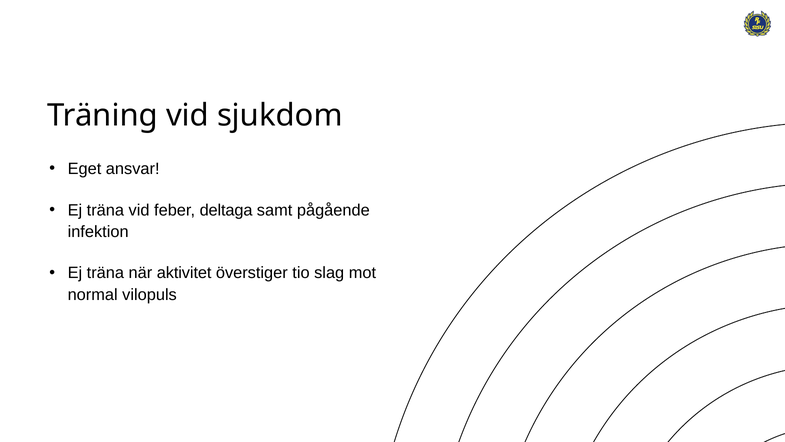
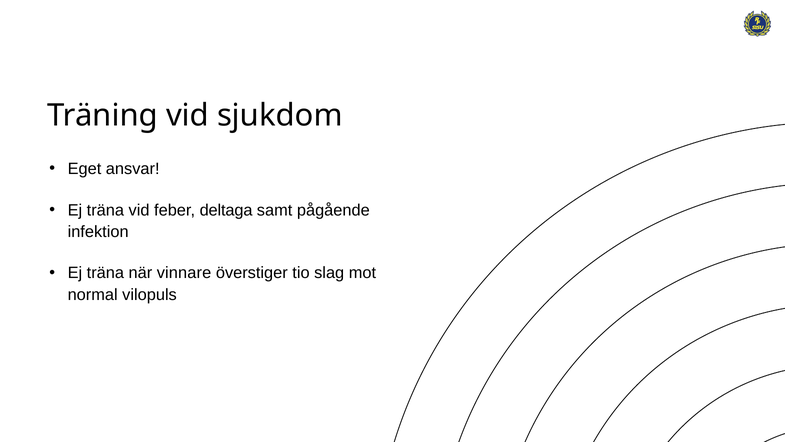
aktivitet: aktivitet -> vinnare (184, 273)
